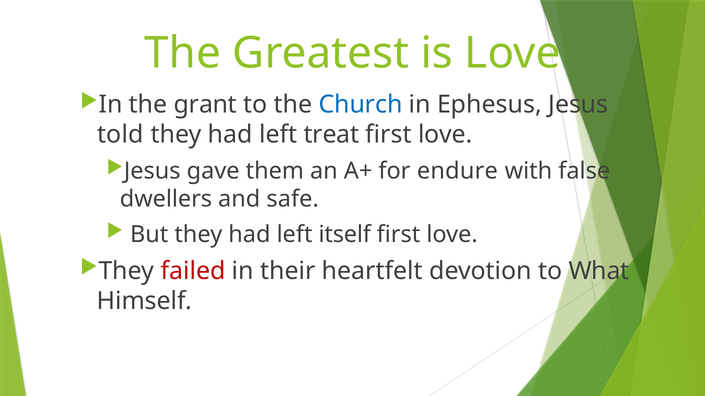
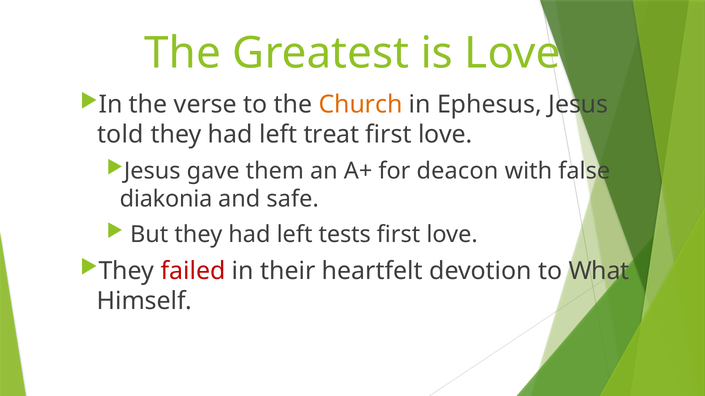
grant: grant -> verse (205, 105)
Church colour: blue -> orange (361, 105)
endure: endure -> deacon (457, 171)
dwellers: dwellers -> diakonia (166, 199)
itself: itself -> tests (345, 235)
